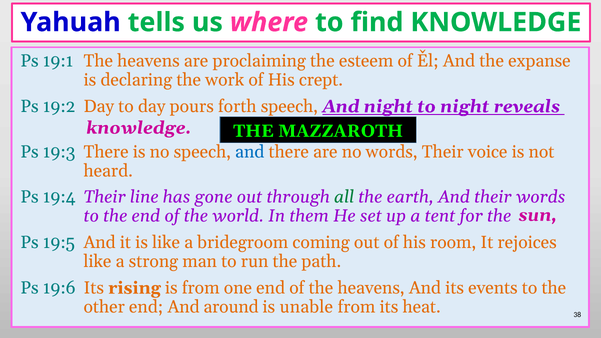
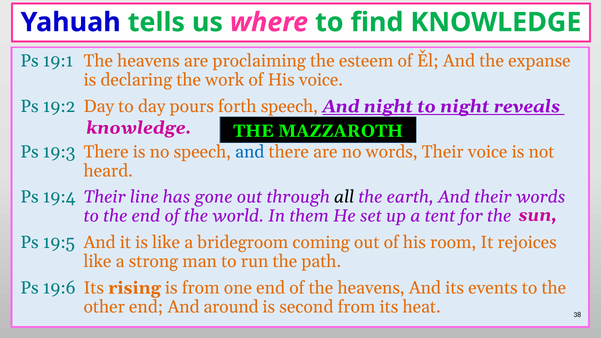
His crept: crept -> voice (321, 80)
all colour: green -> black (344, 197)
unable: unable -> second (306, 307)
